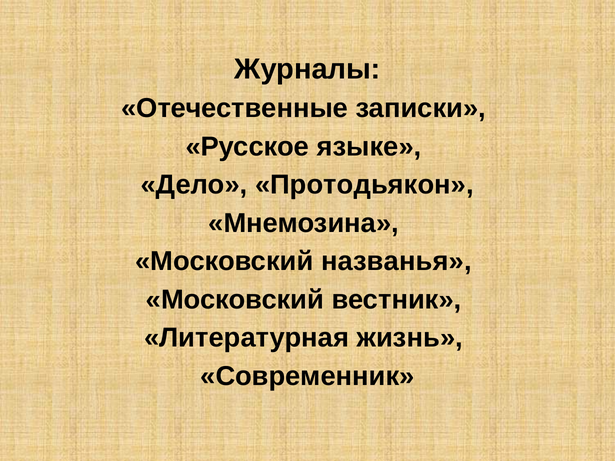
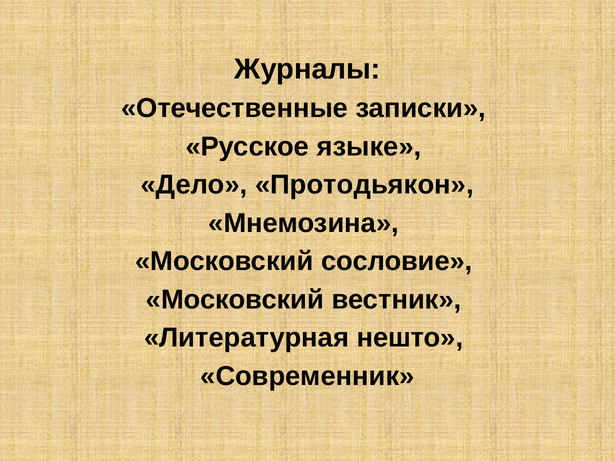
названья: названья -> сословие (397, 261)
жизнь: жизнь -> нешто (410, 338)
